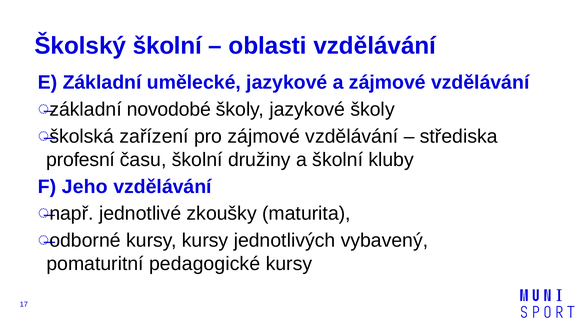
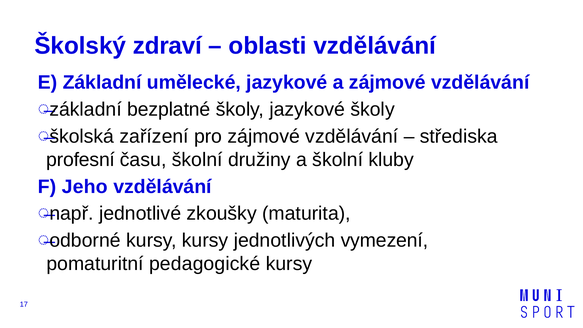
Školský školní: školní -> zdraví (167, 46)
novodobé: novodobé -> bezplatné (169, 109)
vybavený: vybavený -> vymezení (385, 241)
